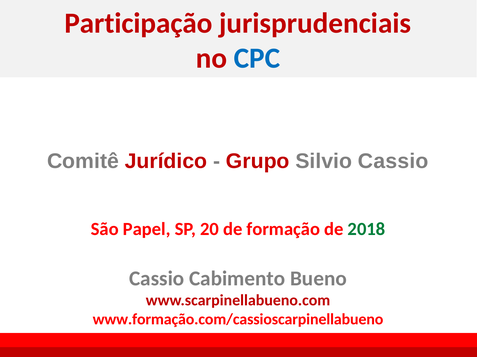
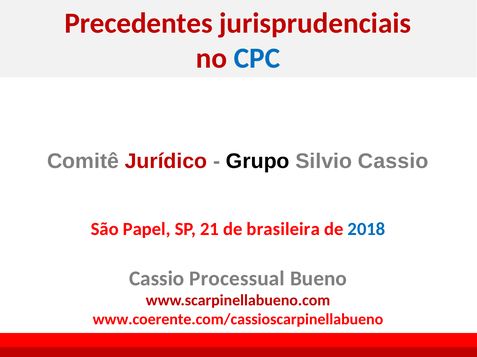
Participação: Participação -> Precedentes (138, 23)
Grupo colour: red -> black (258, 161)
20: 20 -> 21 (210, 230)
formação: formação -> brasileira (283, 230)
2018 colour: green -> blue (366, 230)
Cabimento: Cabimento -> Processual (237, 279)
www.formação.com/cassioscarpinellabueno: www.formação.com/cassioscarpinellabueno -> www.coerente.com/cassioscarpinellabueno (238, 320)
